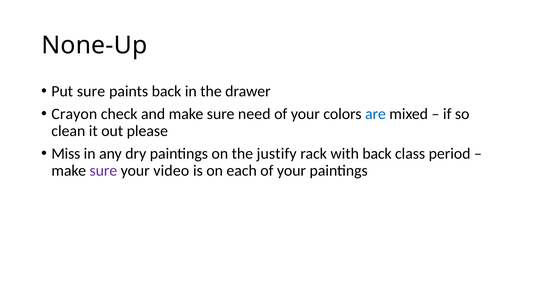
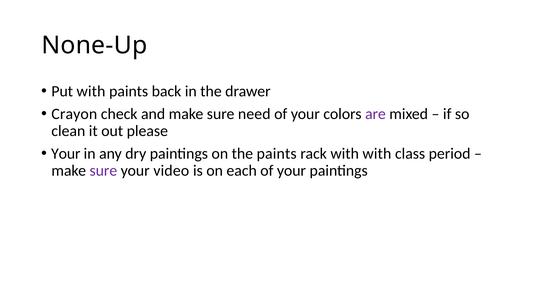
Put sure: sure -> with (91, 91)
are colour: blue -> purple (375, 114)
Miss: Miss -> Your (66, 154)
the justify: justify -> paints (277, 154)
with back: back -> with (377, 154)
